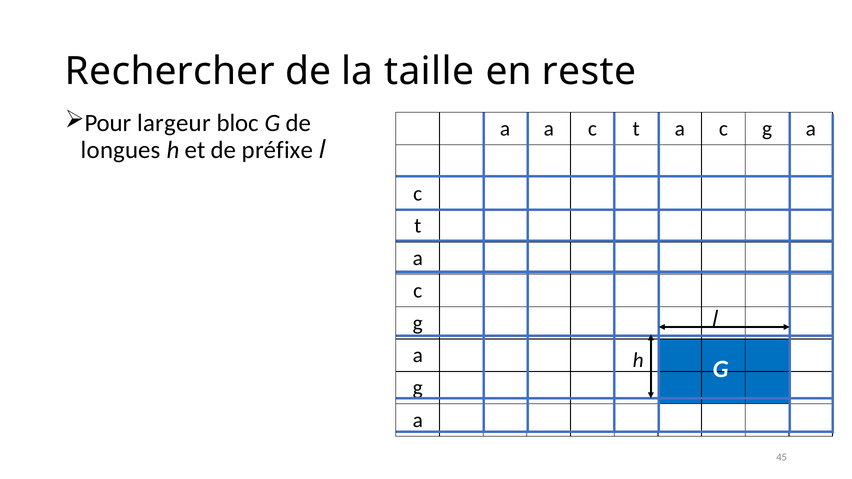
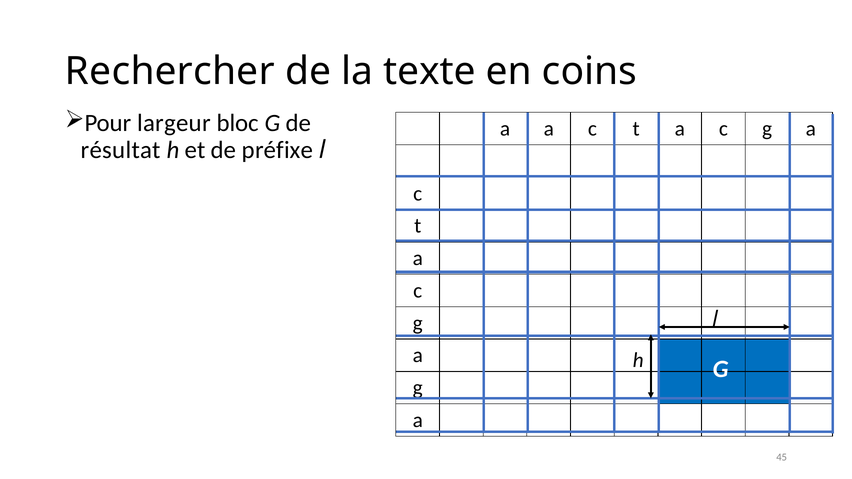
taille: taille -> texte (430, 72)
reste: reste -> coins (589, 72)
longues: longues -> résultat (121, 150)
